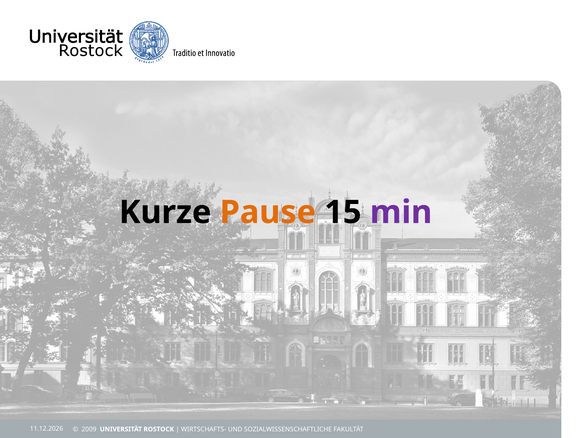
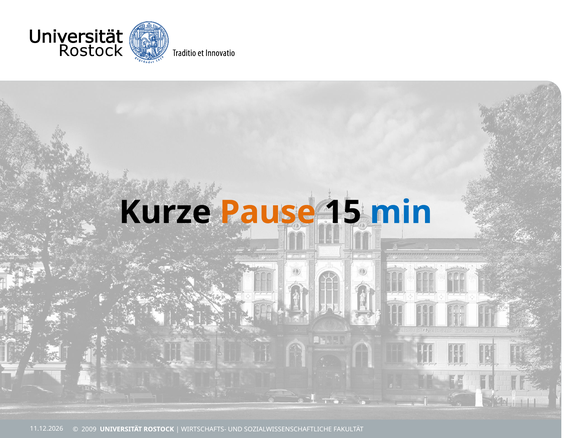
min colour: purple -> blue (401, 212)
